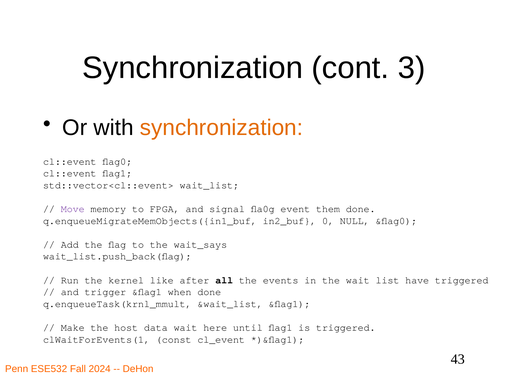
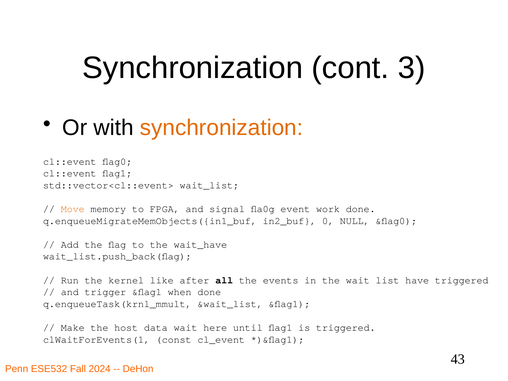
Move colour: purple -> orange (73, 209)
them: them -> work (328, 209)
wait_says: wait_says -> wait_have (200, 245)
